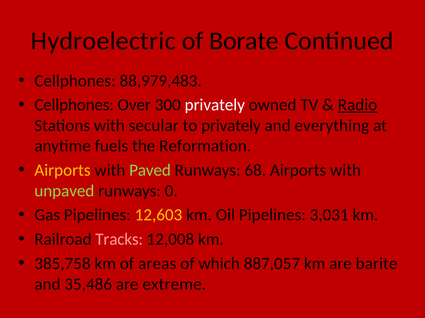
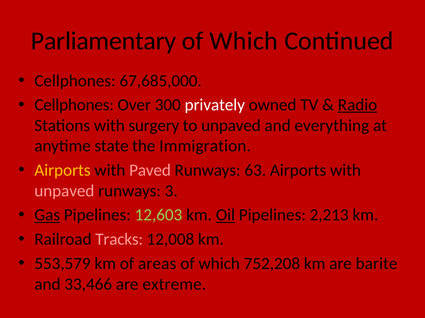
Hydroelectric: Hydroelectric -> Parliamentary (104, 41)
Borate: Borate -> Which (244, 41)
88,979,483: 88,979,483 -> 67,685,000 (161, 81)
secular: secular -> surgery (154, 126)
to privately: privately -> unpaved (231, 126)
fuels: fuels -> state (112, 146)
Reformation: Reformation -> Immigration (205, 146)
Paved colour: light green -> pink (150, 171)
68: 68 -> 63 (255, 171)
unpaved colour: light green -> pink (64, 191)
0: 0 -> 3 (171, 191)
Gas underline: none -> present (47, 216)
12,603 colour: yellow -> light green (158, 216)
Oil underline: none -> present (225, 216)
3,031: 3,031 -> 2,213 (329, 216)
385,758: 385,758 -> 553,579 (62, 264)
887,057: 887,057 -> 752,208 (272, 264)
35,486: 35,486 -> 33,466 (88, 285)
